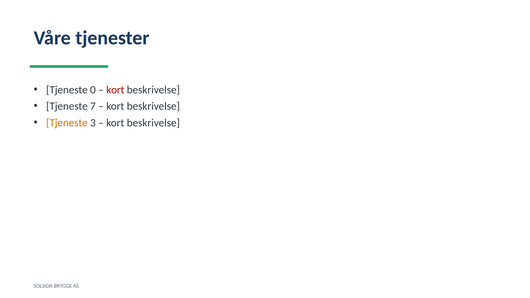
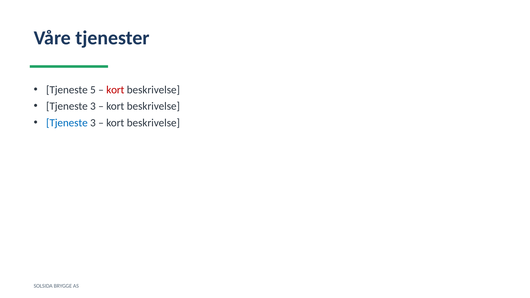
0: 0 -> 5 (93, 90)
7: 7 -> 3 (93, 106)
Tjeneste colour: orange -> blue (67, 123)
